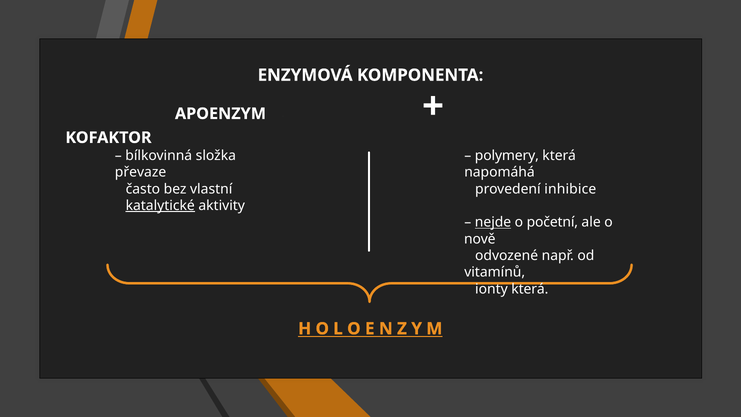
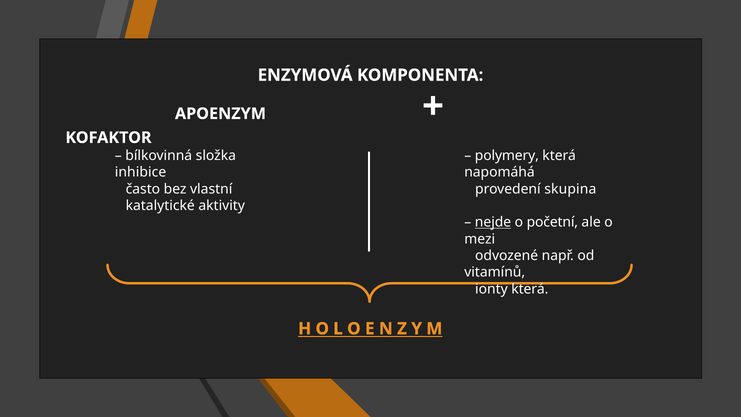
převaze: převaze -> inhibice (141, 172)
inhibice: inhibice -> skupina (570, 189)
katalytické underline: present -> none (160, 206)
nově: nově -> mezi (480, 239)
